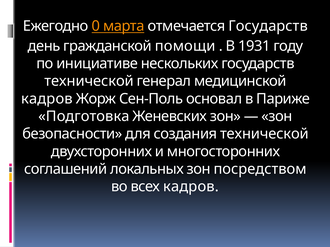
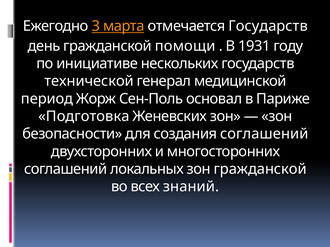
0: 0 -> 3 (96, 26)
кадров: кадров -> период (47, 99)
создания технической: технической -> соглашений (264, 134)
зон посредством: посредством -> гражданской (260, 169)
всех кадров: кадров -> знаний (191, 187)
